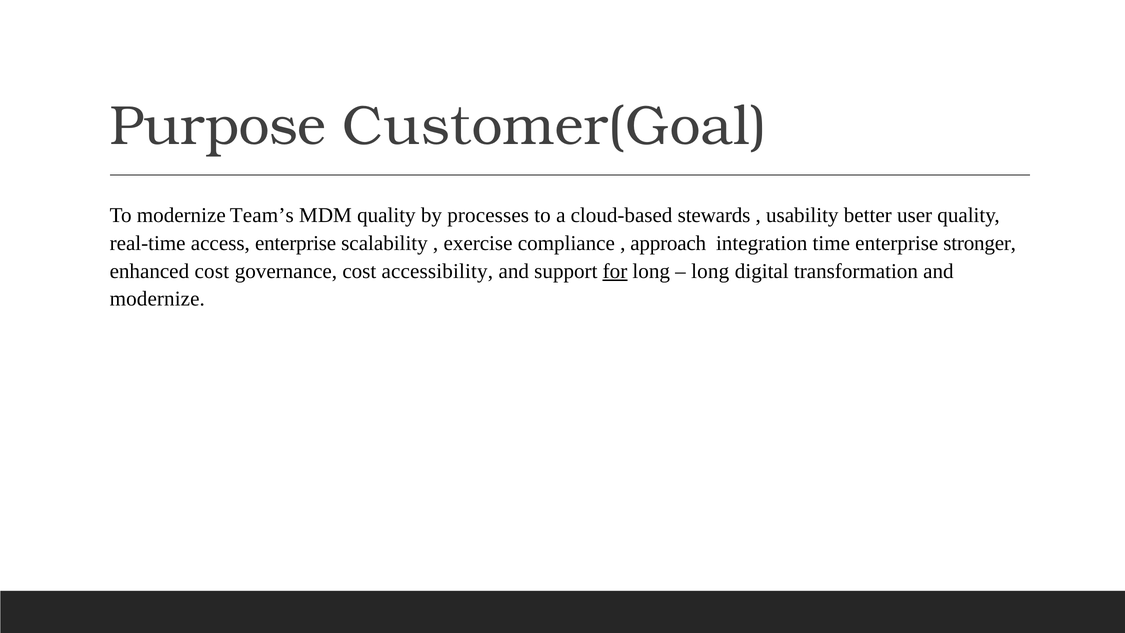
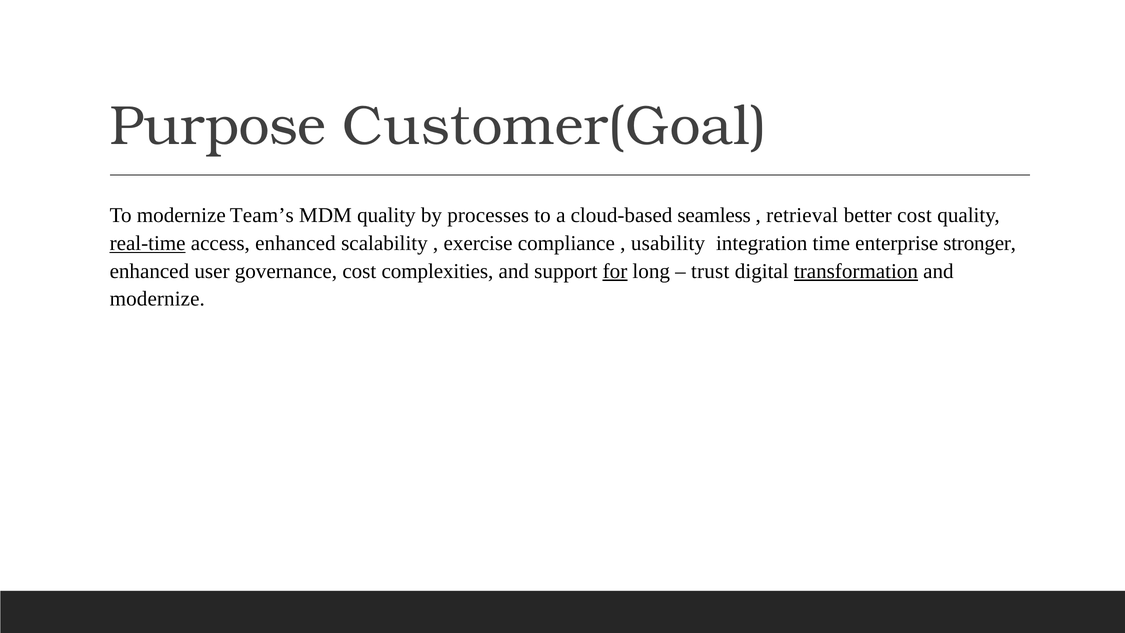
stewards: stewards -> seamless (714, 215)
usability: usability -> retrieval (802, 215)
better user: user -> cost (914, 215)
real-time underline: none -> present (148, 243)
access enterprise: enterprise -> enhanced (295, 243)
approach: approach -> usability (668, 243)
enhanced cost: cost -> user (212, 271)
accessibility: accessibility -> complexities (437, 271)
long: long -> trust (710, 271)
transformation underline: none -> present (856, 271)
